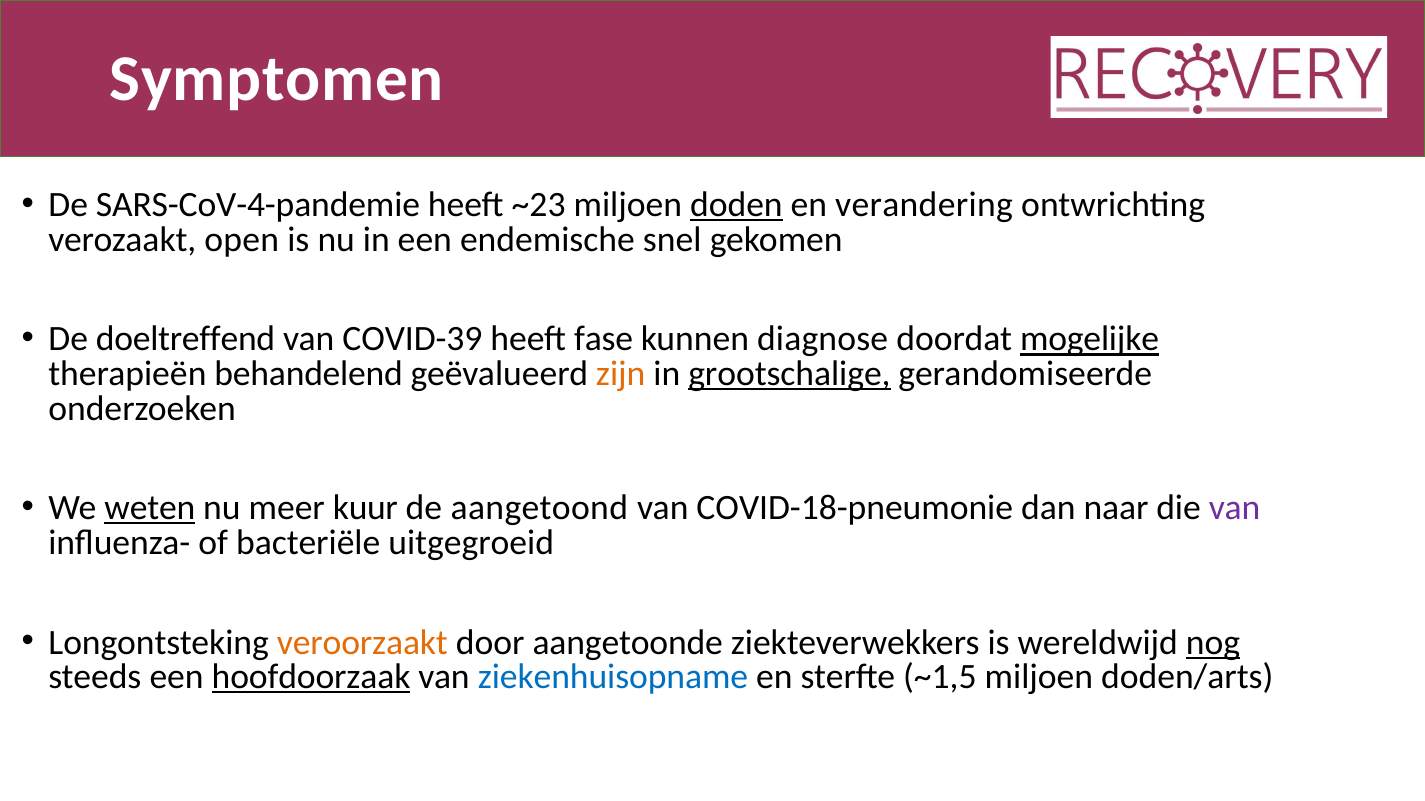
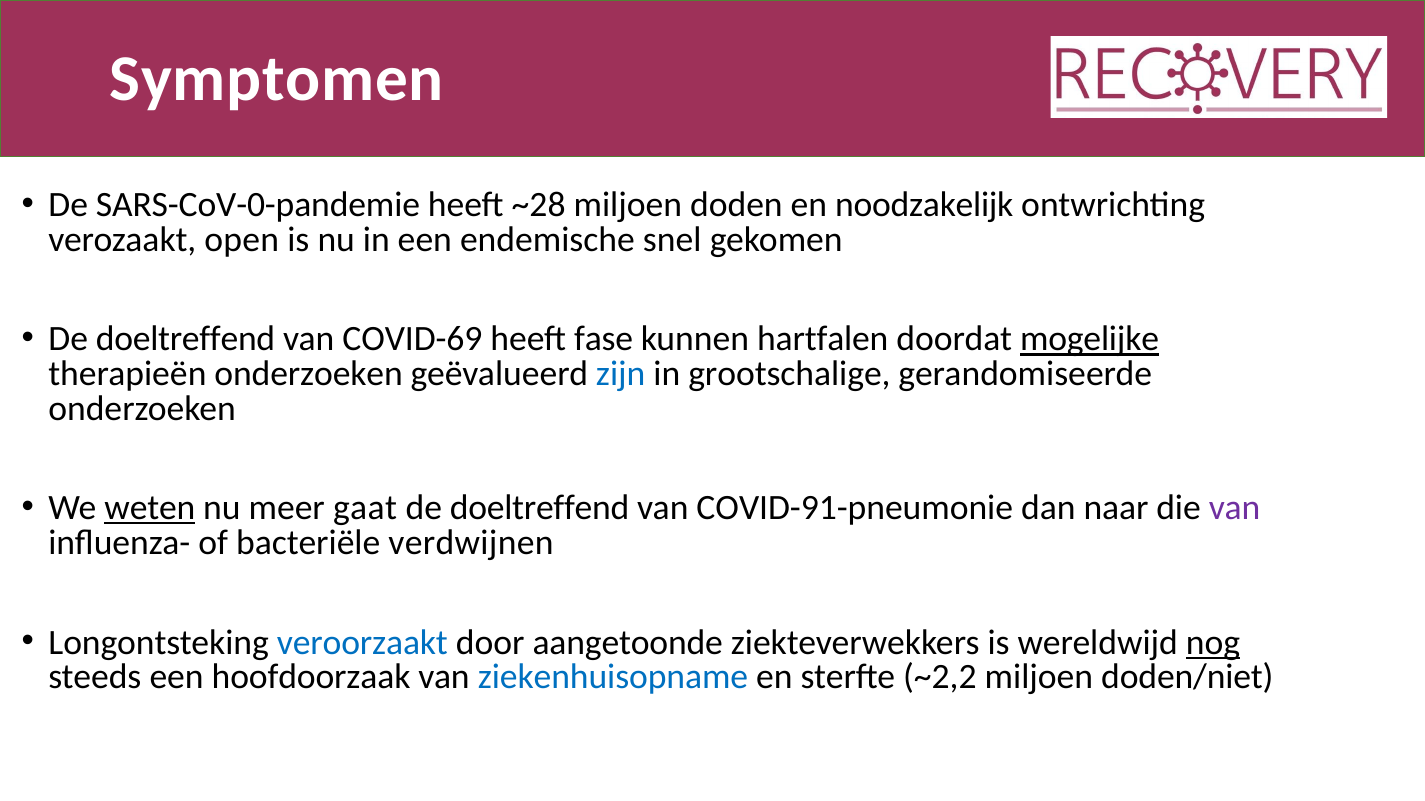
SARS-CoV-4-pandemie: SARS-CoV-4-pandemie -> SARS-CoV-0-pandemie (258, 205)
~23: ~23 -> ~28 (539, 205)
doden underline: present -> none (736, 205)
verandering: verandering -> noodzakelijk (924, 205)
COVID-39: COVID-39 -> COVID-69 (412, 339)
diagnose: diagnose -> hartfalen (823, 339)
therapieën behandelend: behandelend -> onderzoeken (309, 374)
zijn colour: orange -> blue (621, 374)
grootschalige underline: present -> none (789, 374)
kuur: kuur -> gaat (365, 508)
aangetoond: aangetoond -> doeltreffend (540, 508)
COVID-18-pneumonie: COVID-18-pneumonie -> COVID-91-pneumonie (855, 508)
uitgegroeid: uitgegroeid -> verdwijnen (471, 543)
veroorzaakt colour: orange -> blue (362, 643)
hoofdoorzaak underline: present -> none (311, 677)
~1,5: ~1,5 -> ~2,2 (940, 677)
doden/arts: doden/arts -> doden/niet (1187, 677)
